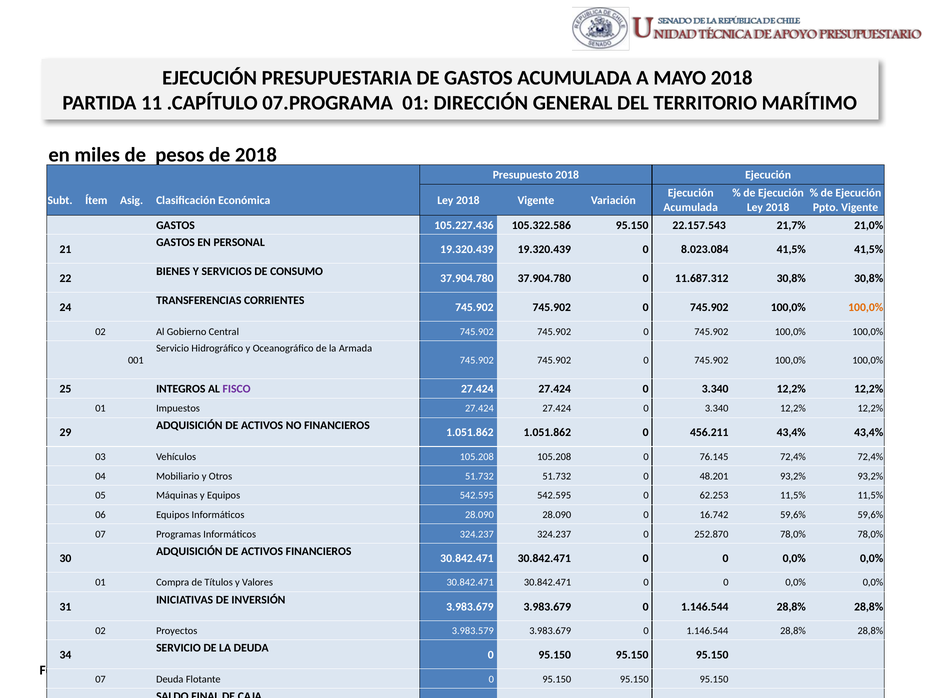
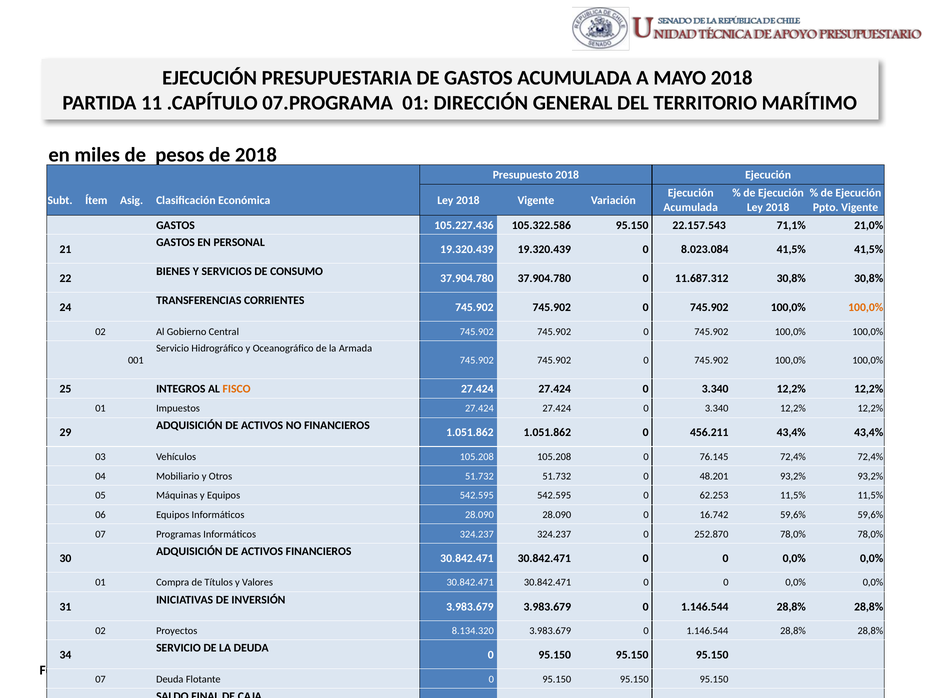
21,7%: 21,7% -> 71,1% (791, 225)
FISCO colour: purple -> orange (237, 389)
3.983.579: 3.983.579 -> 8.134.320 (473, 631)
